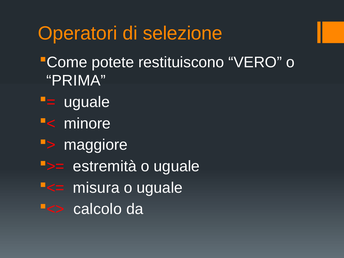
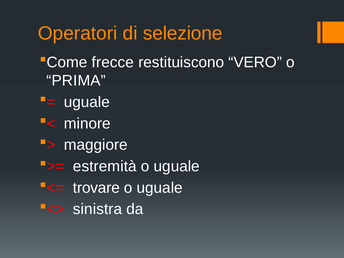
potete: potete -> frecce (113, 62)
misura: misura -> trovare (96, 188)
calcolo: calcolo -> sinistra (98, 209)
